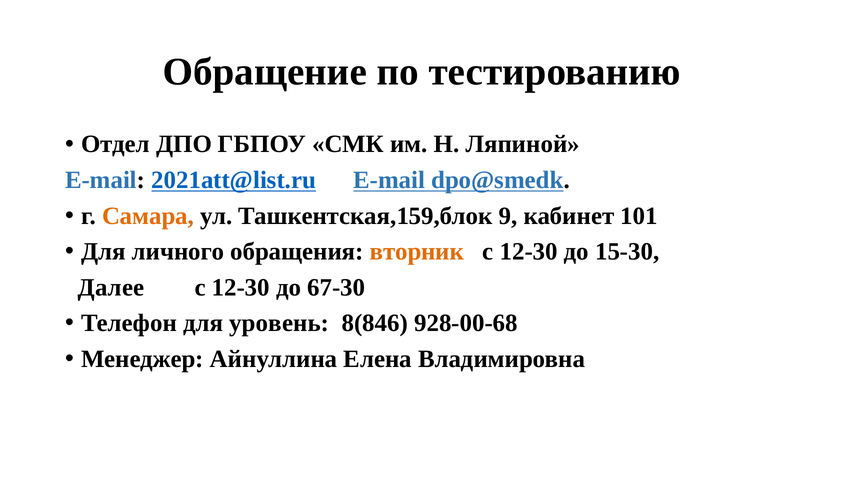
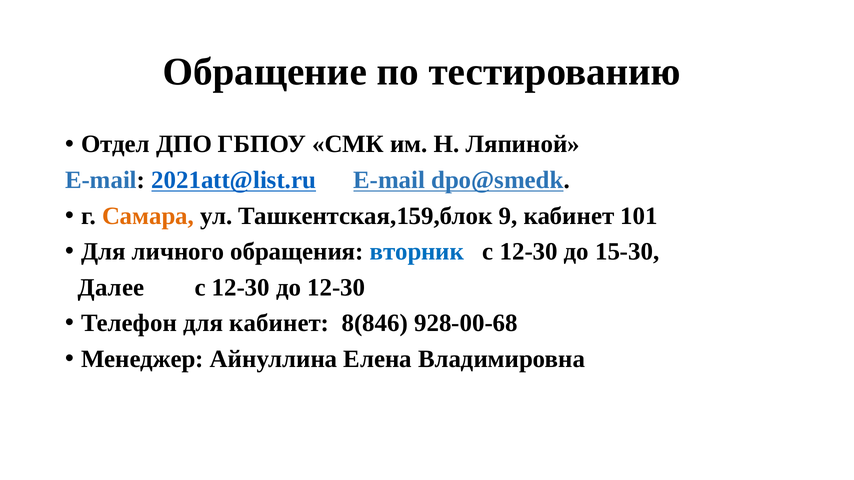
вторник colour: orange -> blue (417, 252)
до 67-30: 67-30 -> 12-30 (336, 288)
для уровень: уровень -> кабинет (279, 323)
